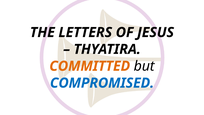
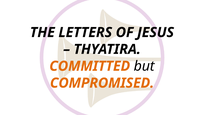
COMPROMISED colour: blue -> orange (102, 83)
